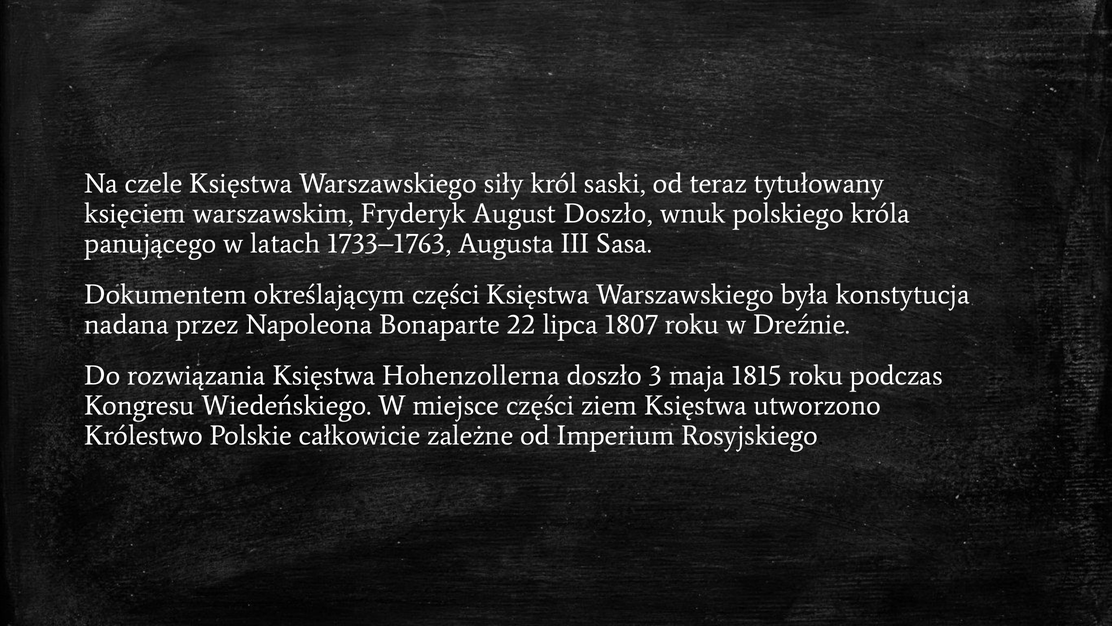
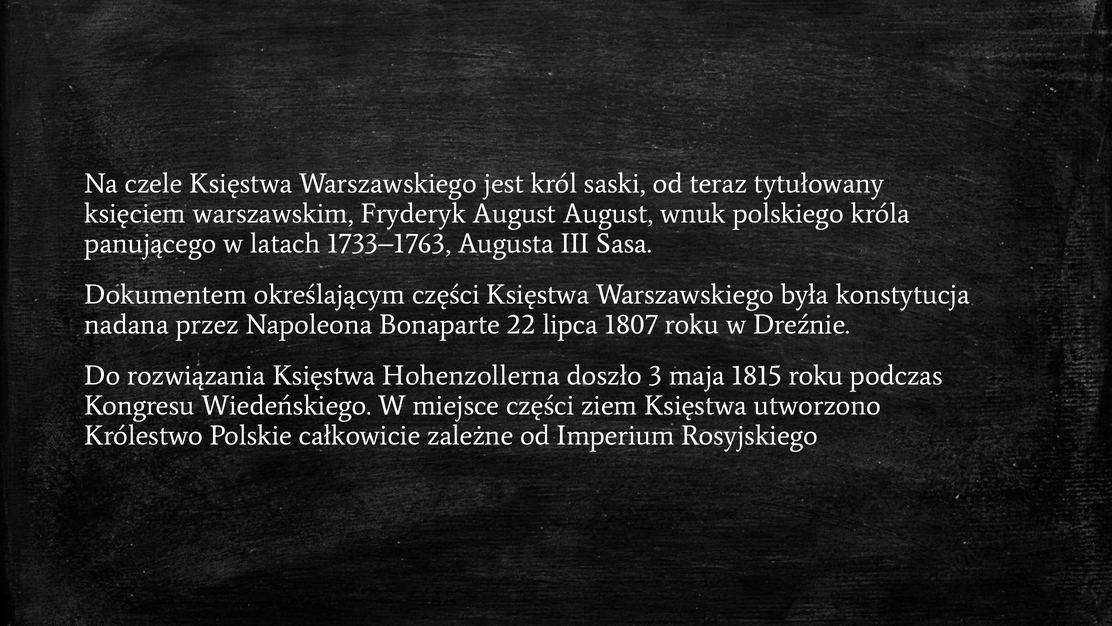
siły: siły -> jest (504, 183)
August Doszło: Doszło -> August (608, 213)
